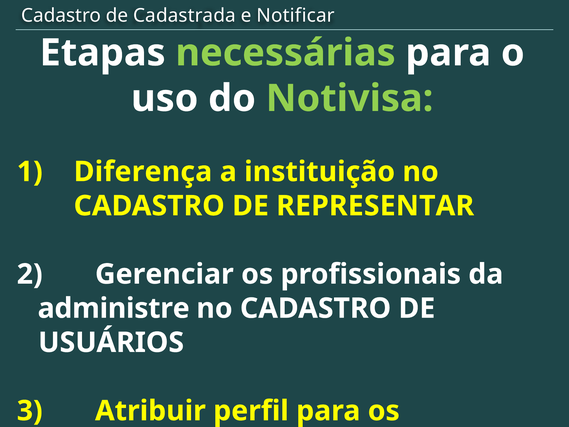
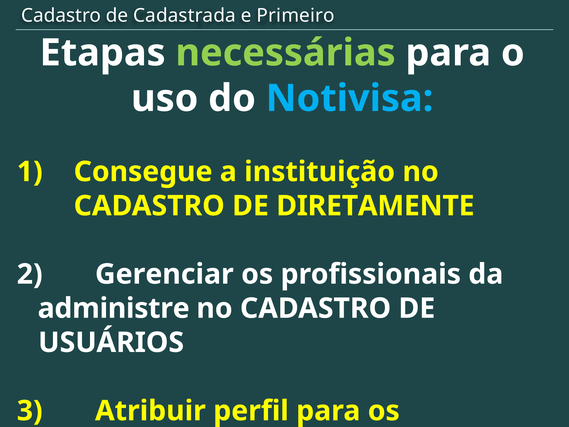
Notificar: Notificar -> Primeiro (296, 15)
Notivisa colour: light green -> light blue (350, 98)
Diferença: Diferença -> Consegue (143, 172)
REPRESENTAR: REPRESENTAR -> DIRETAMENTE (375, 206)
